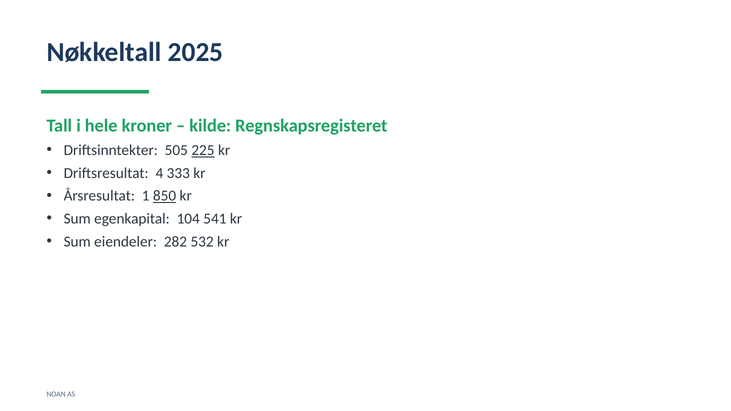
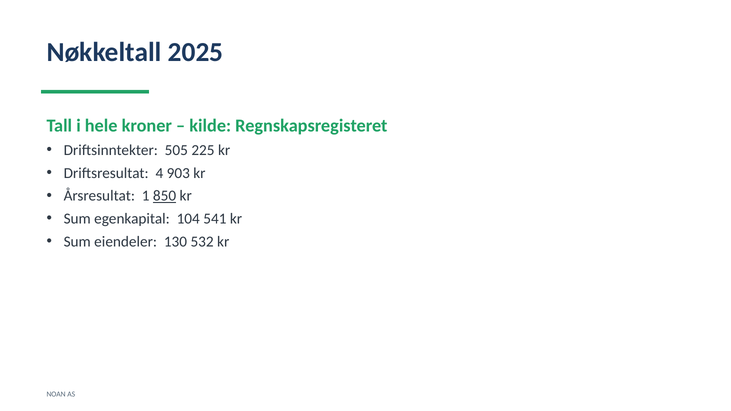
225 underline: present -> none (203, 150)
333: 333 -> 903 (178, 173)
282: 282 -> 130 (175, 242)
